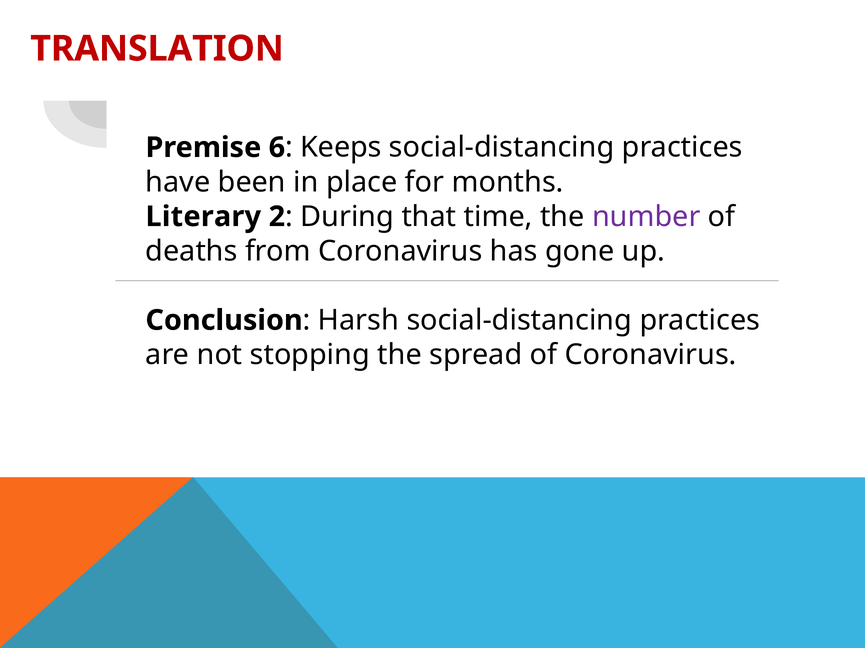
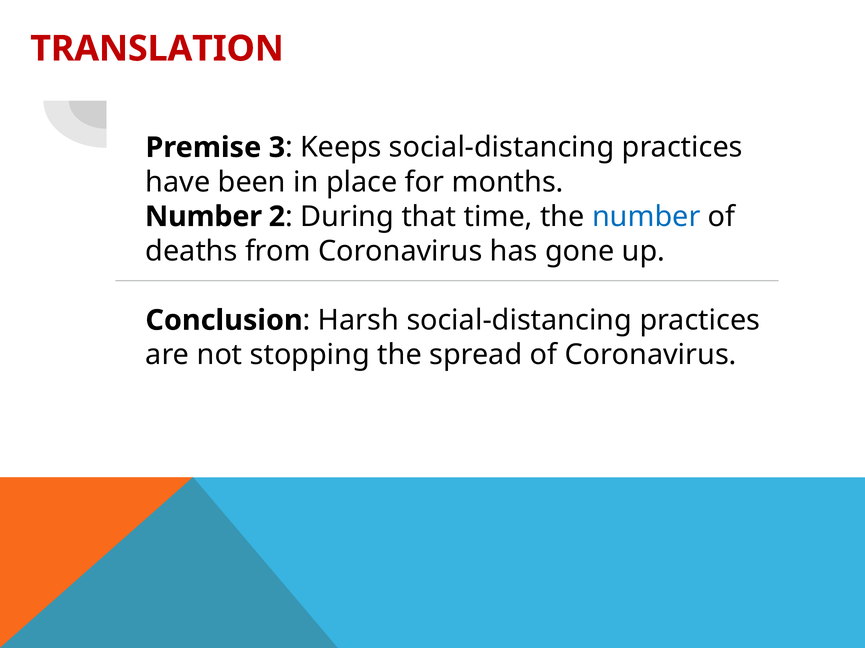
6: 6 -> 3 (277, 148)
Literary: Literary -> Number (203, 217)
number colour: purple -> blue (646, 217)
